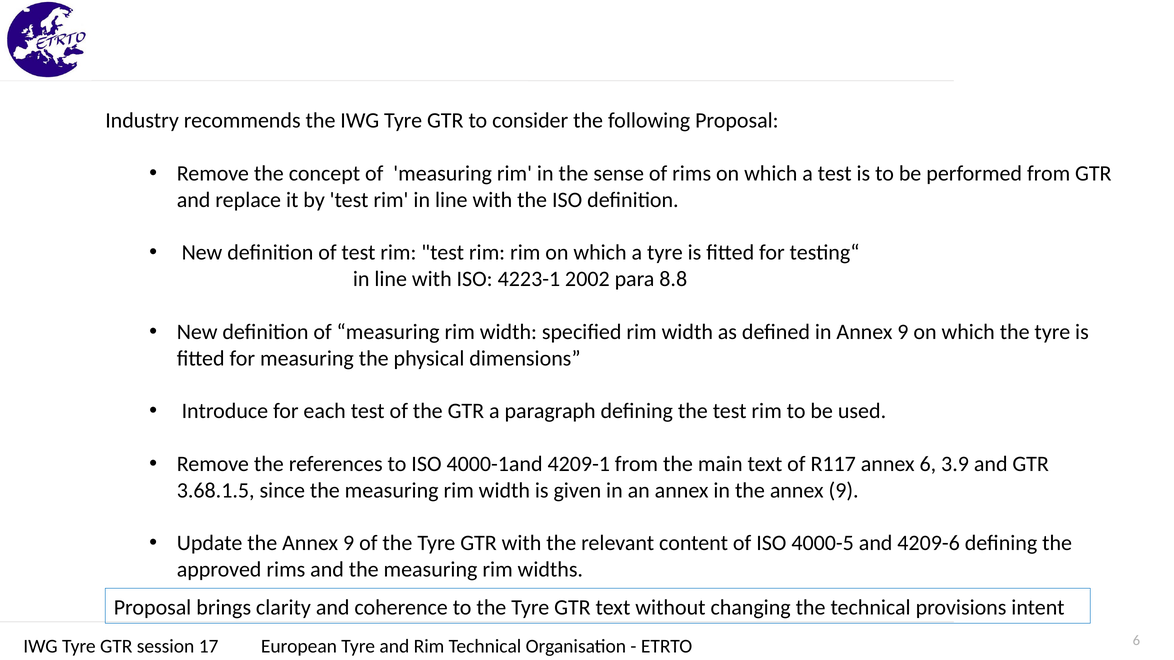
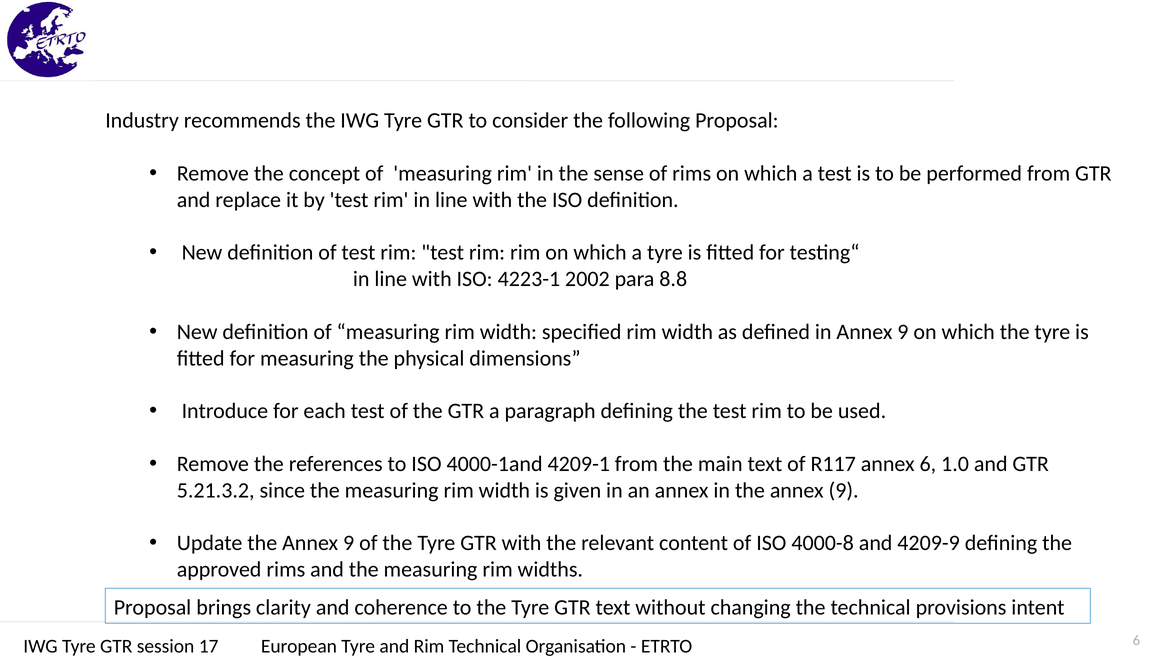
3.9: 3.9 -> 1.0 (955, 464)
3.68.1.5: 3.68.1.5 -> 5.21.3.2 (216, 491)
4000-5: 4000-5 -> 4000-8 (823, 543)
4209-6: 4209-6 -> 4209-9 (929, 543)
